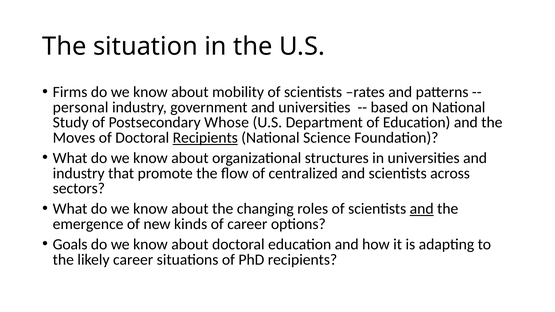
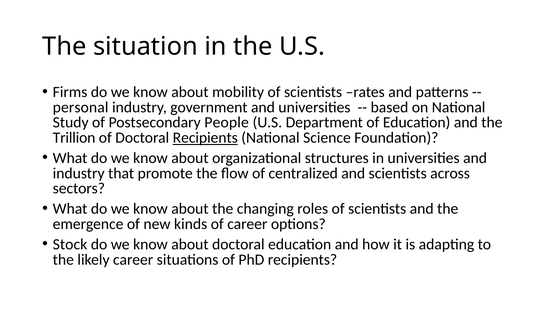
Whose: Whose -> People (227, 123)
Moves: Moves -> Trillion (74, 138)
and underline: present -> none (422, 209)
Goals: Goals -> Stock (70, 244)
